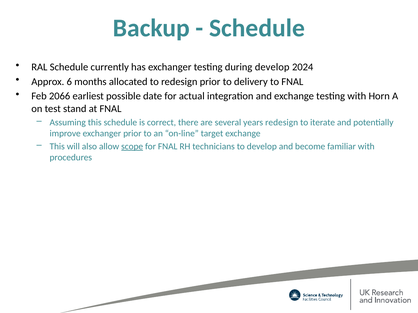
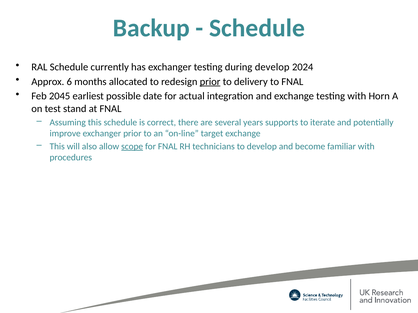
prior underline: none -> present (210, 82)
2066: 2066 -> 2045 (60, 96)
years redesign: redesign -> supports (282, 123)
